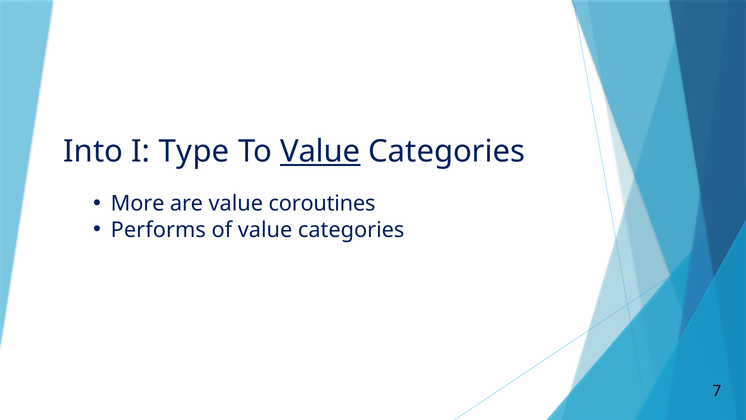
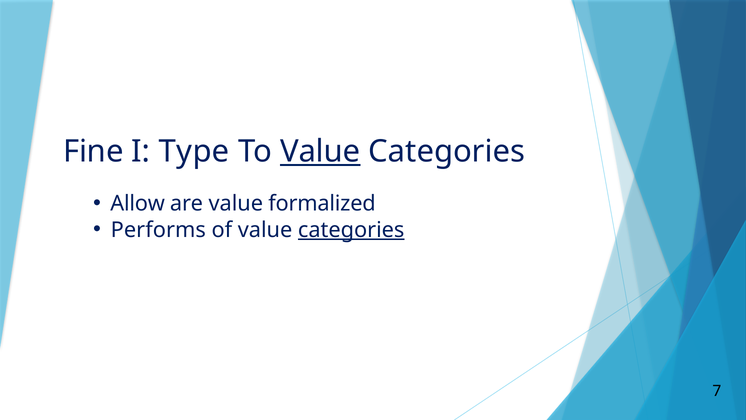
Into: Into -> Fine (93, 152)
More: More -> Allow (138, 204)
coroutines: coroutines -> formalized (322, 204)
categories underline: none -> present (351, 230)
